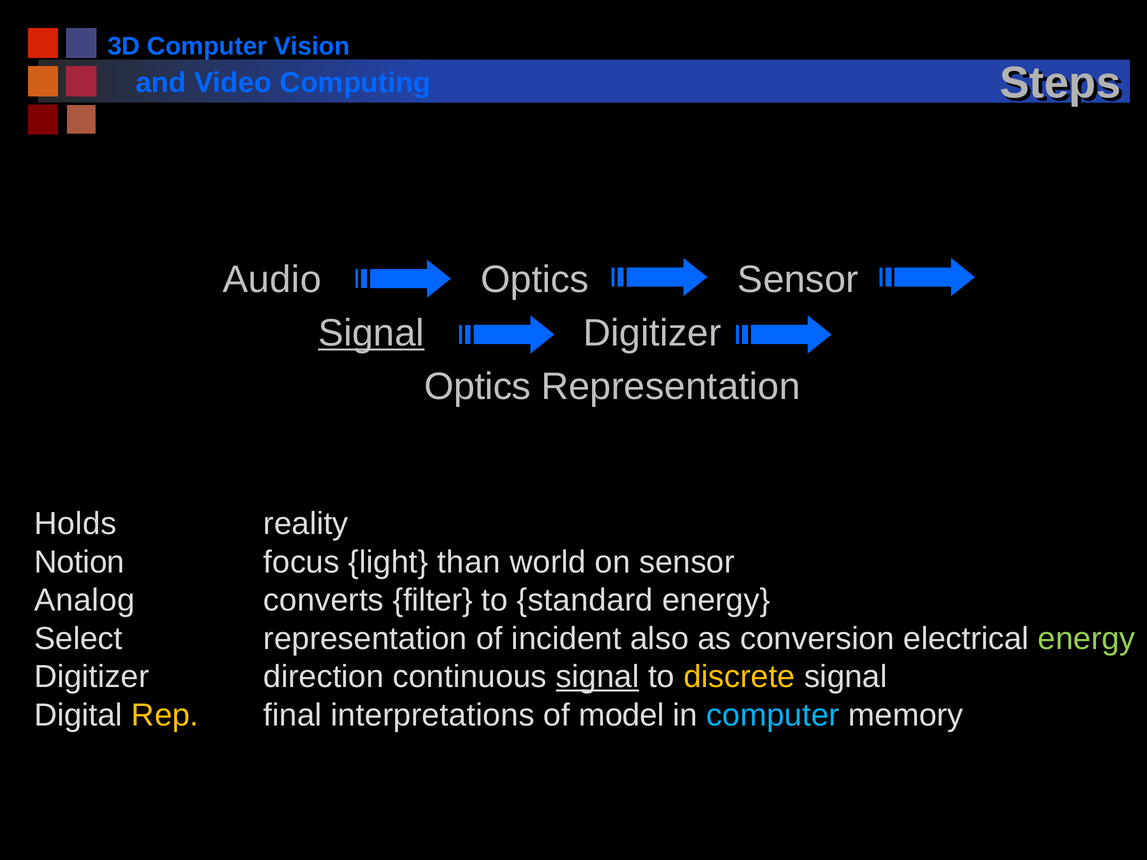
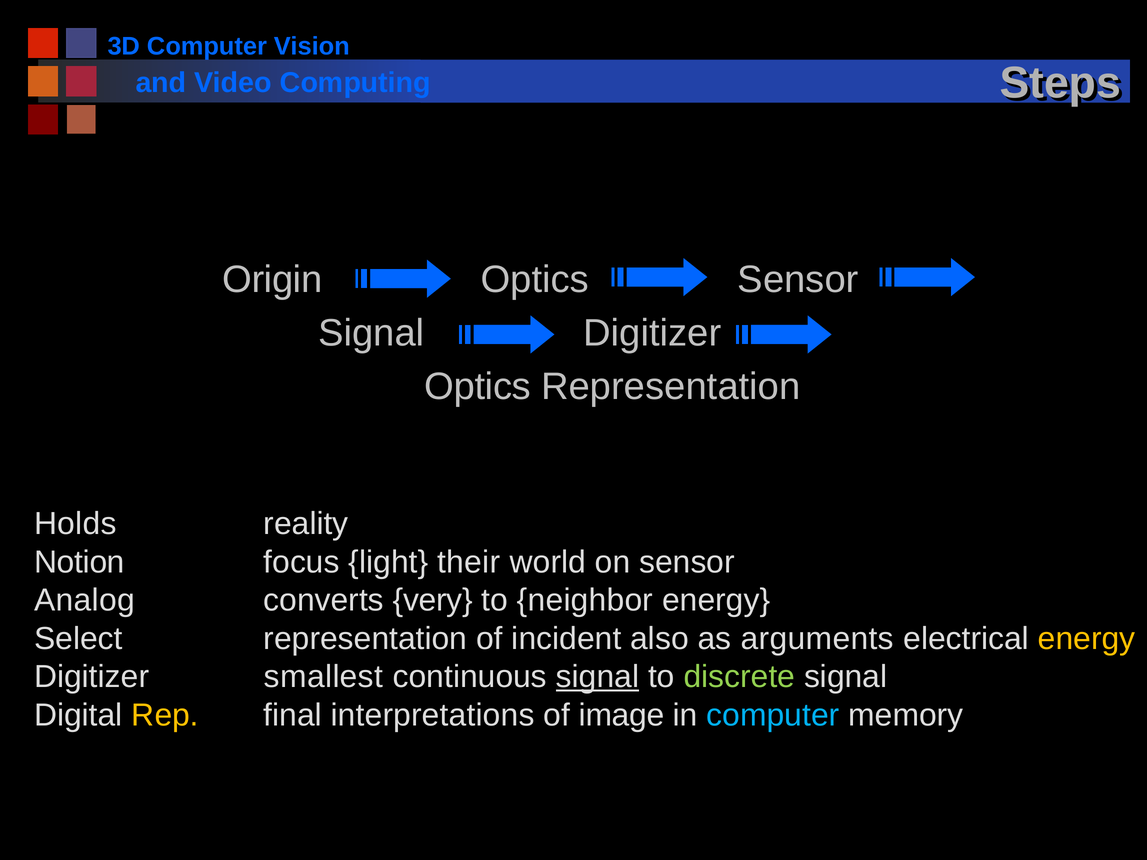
Audio: Audio -> Origin (272, 280)
Signal underline: present -> none (371, 333)
than: than -> their (469, 562)
filter: filter -> very (433, 601)
standard: standard -> neighbor (585, 601)
conversion: conversion -> arguments (817, 639)
energy colour: light green -> yellow (1087, 639)
direction: direction -> smallest (324, 677)
discrete colour: yellow -> light green (739, 677)
model: model -> image (622, 715)
